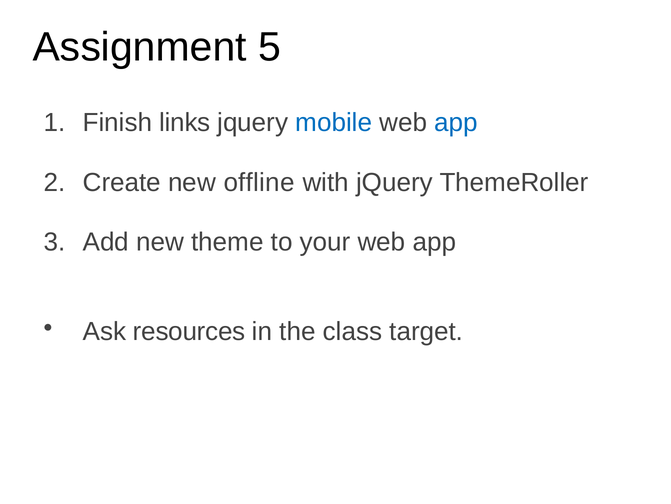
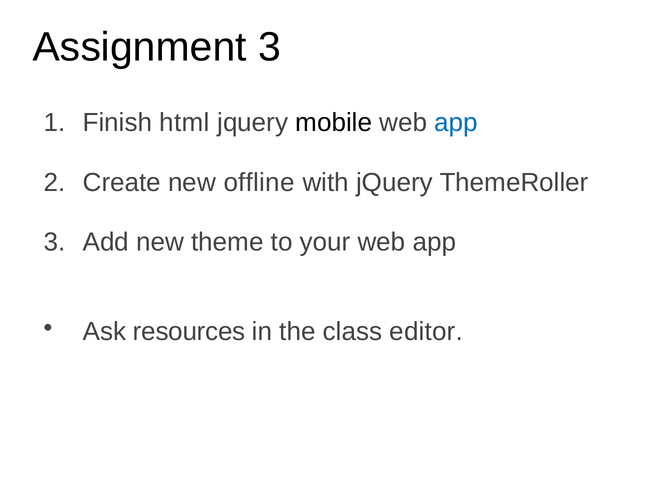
Assignment 5: 5 -> 3 (270, 47)
links: links -> html (185, 123)
mobile colour: blue -> black (334, 123)
target: target -> editor (426, 331)
